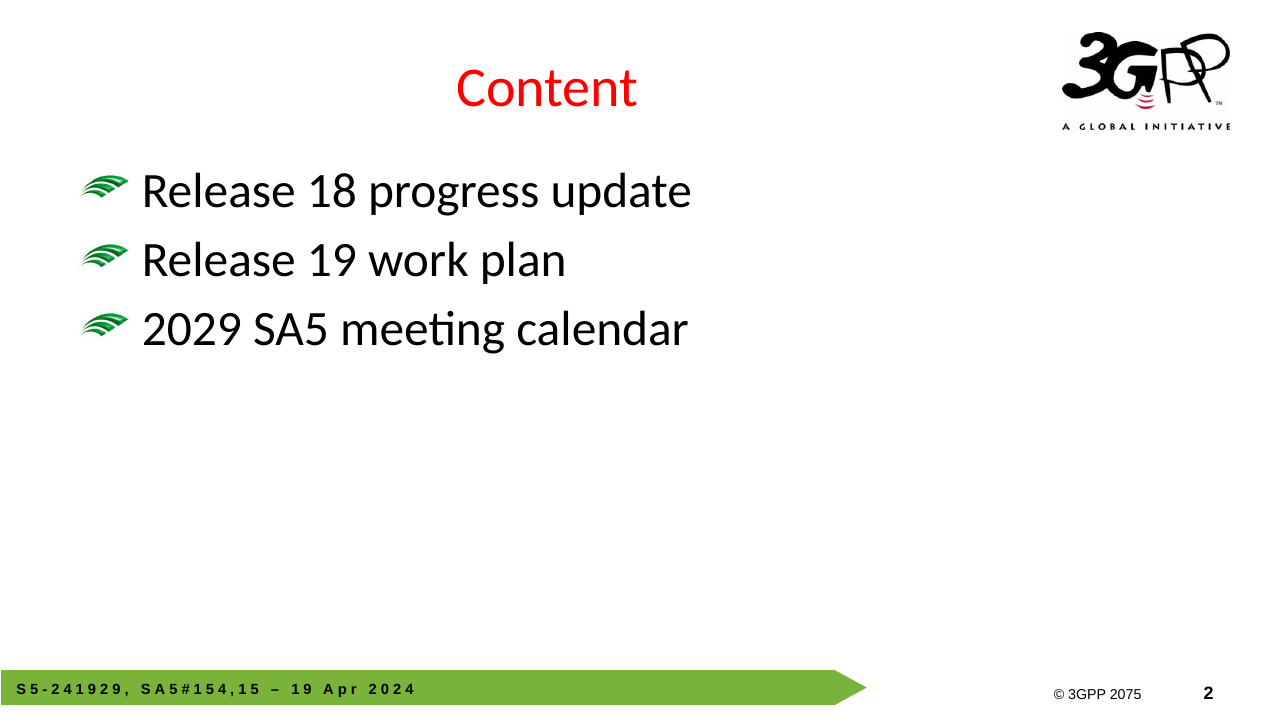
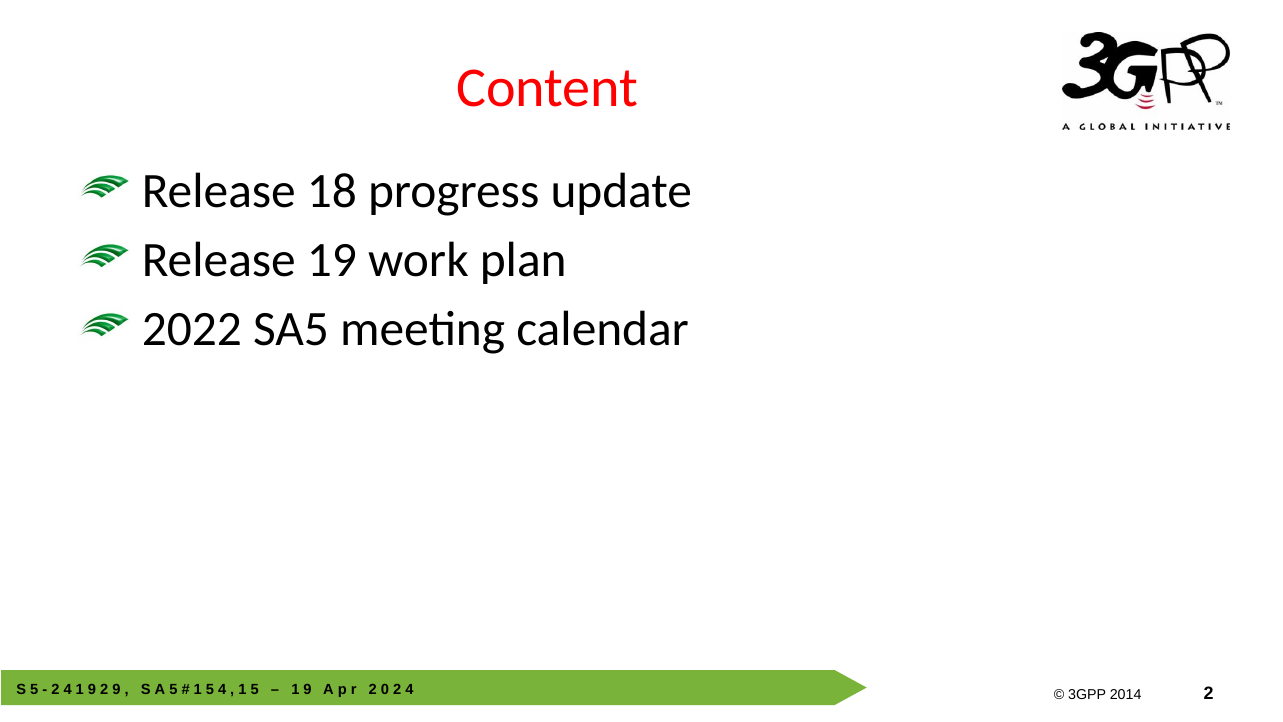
2029: 2029 -> 2022 (192, 329)
2075: 2075 -> 2014 (1126, 694)
